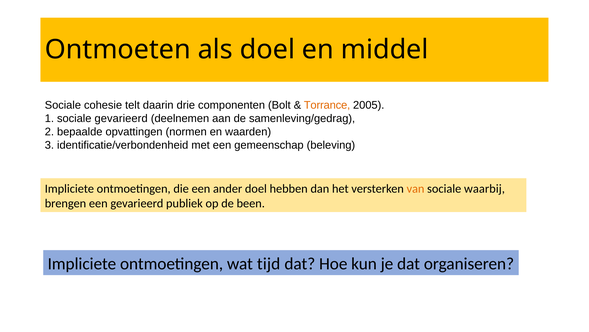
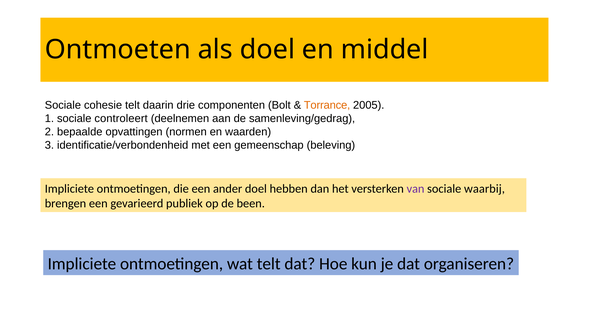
sociale gevarieerd: gevarieerd -> controleert (121, 118)
van colour: orange -> purple (416, 188)
wat tijd: tijd -> telt (269, 263)
